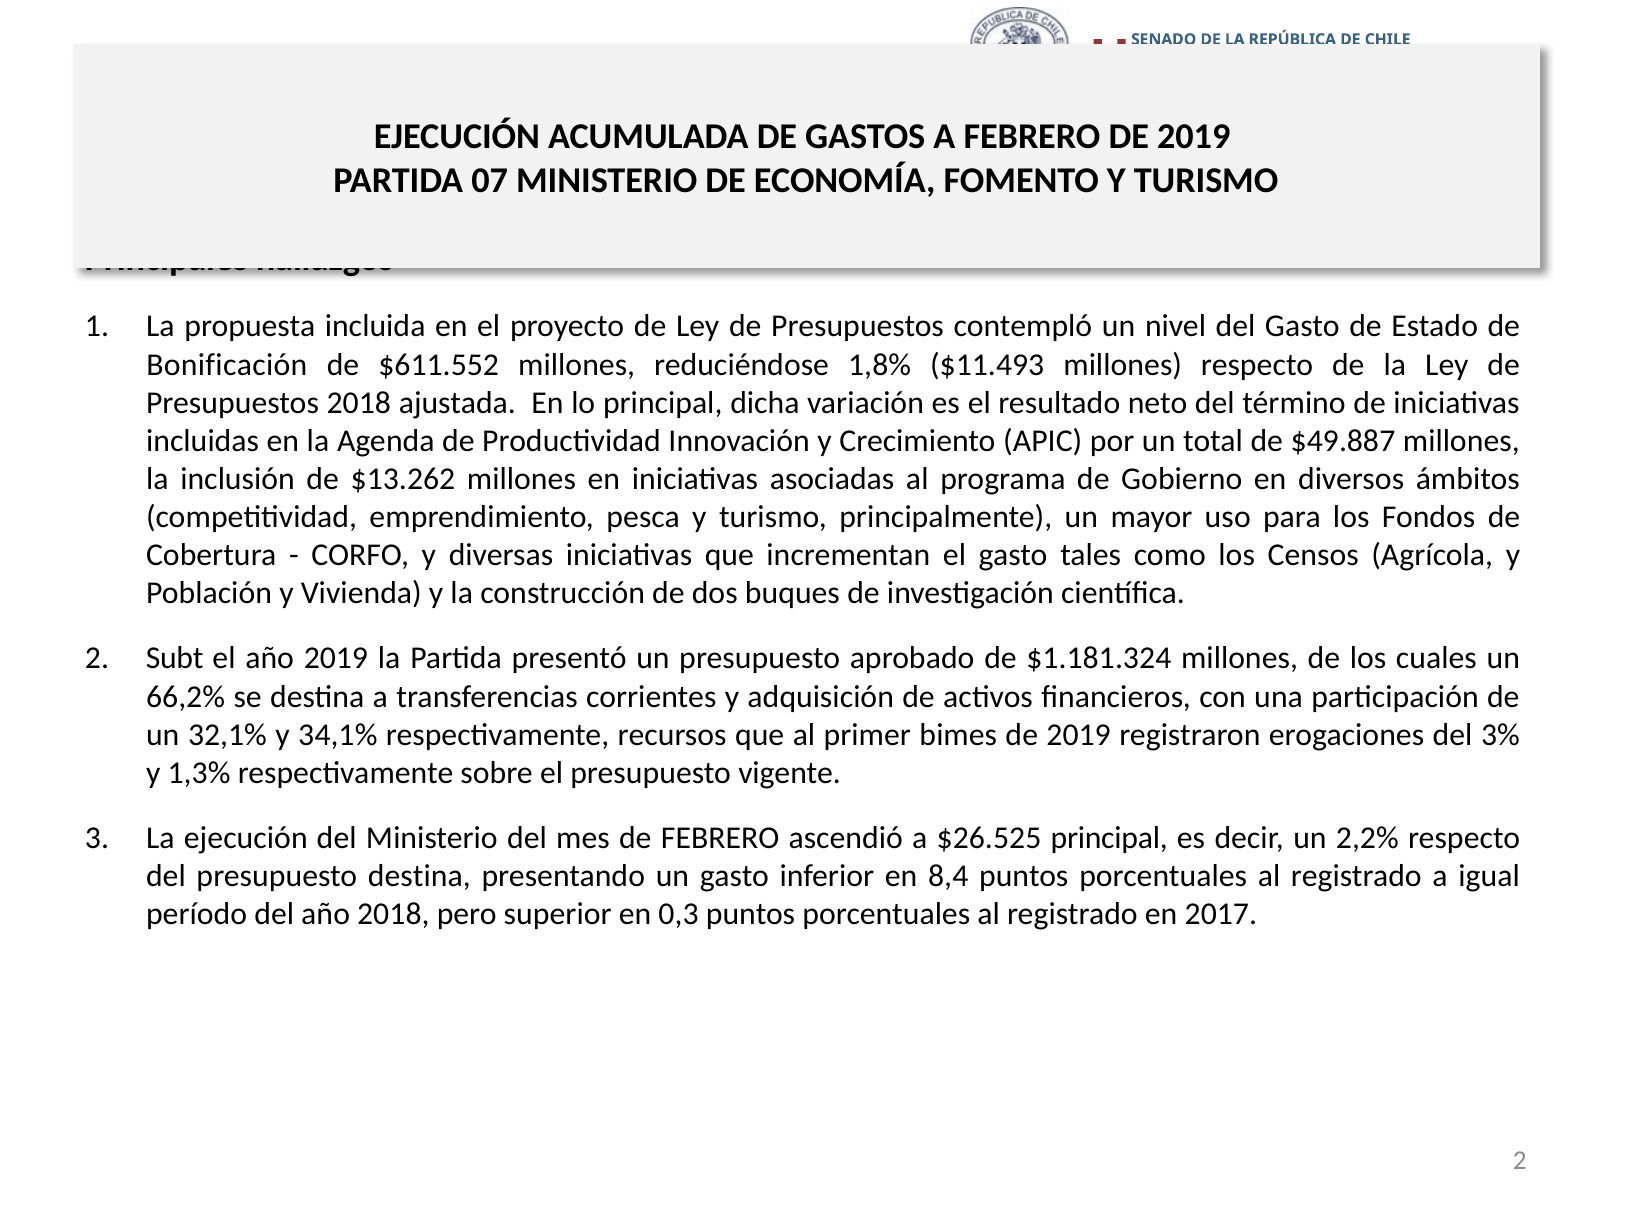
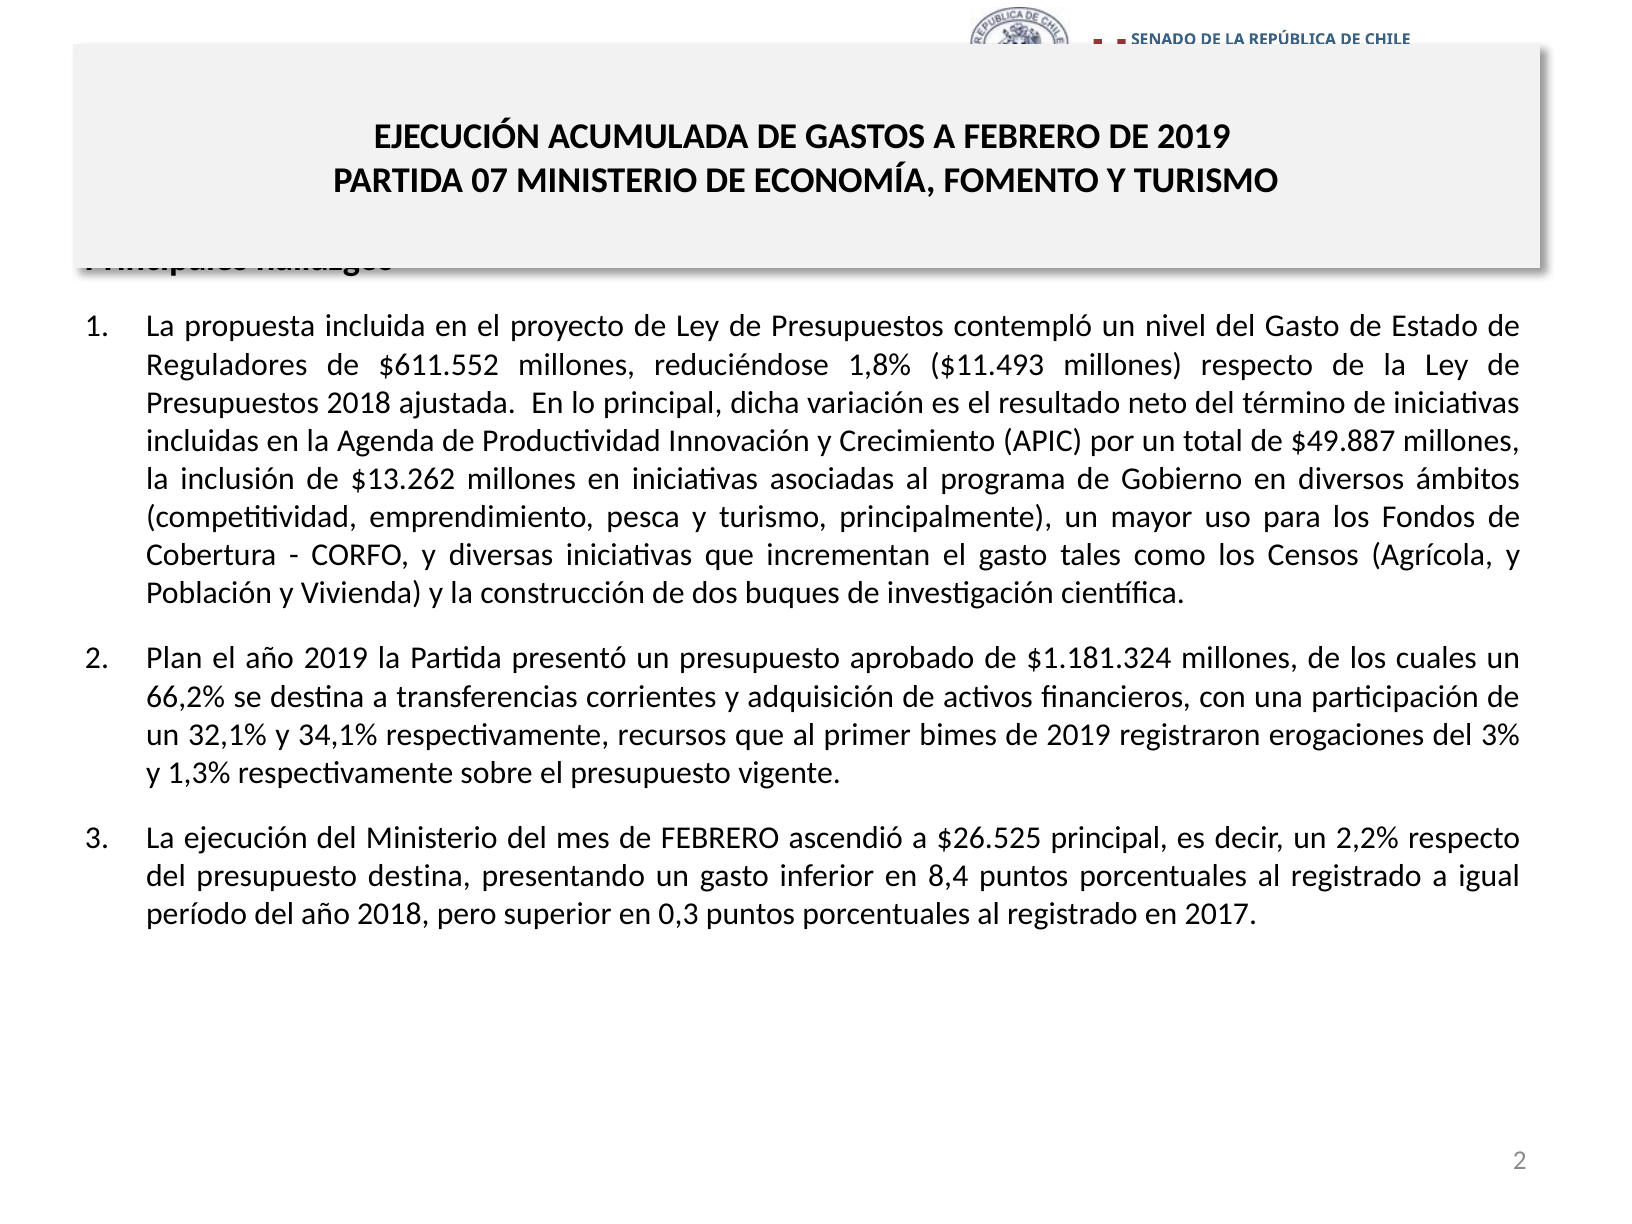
Bonificación: Bonificación -> Reguladores (227, 365)
Subt: Subt -> Plan (174, 659)
